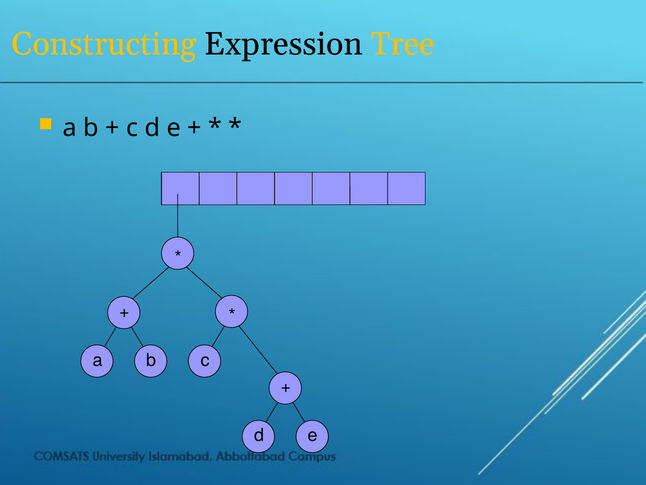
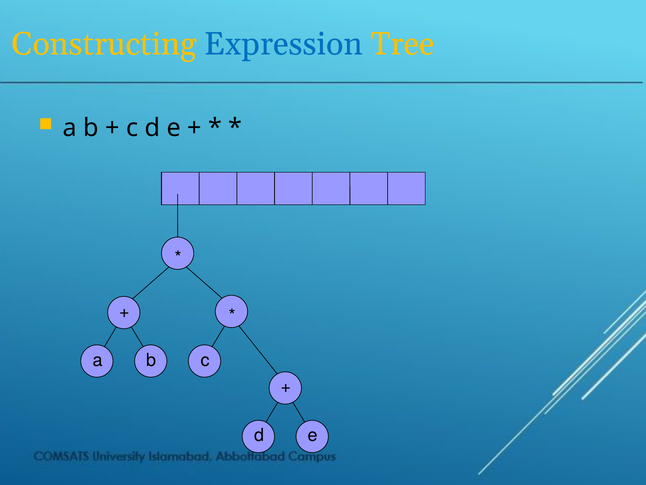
Expression colour: black -> blue (284, 44)
